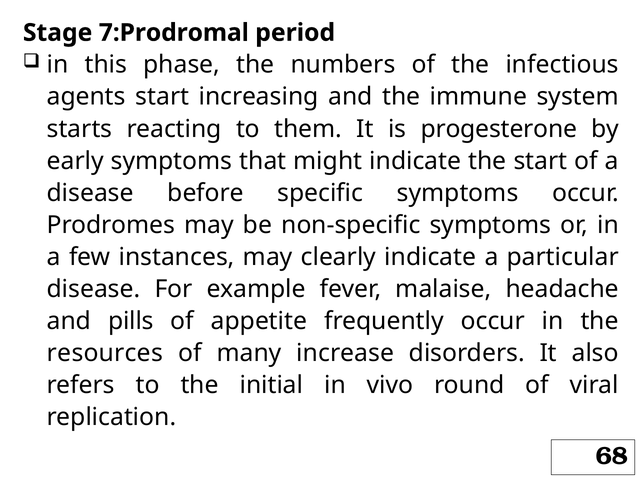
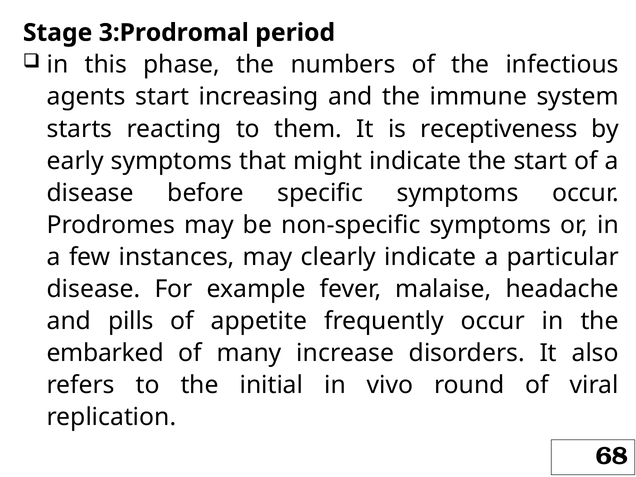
7:Prodromal: 7:Prodromal -> 3:Prodromal (174, 33)
progesterone: progesterone -> receptiveness (499, 129)
resources: resources -> embarked (105, 353)
